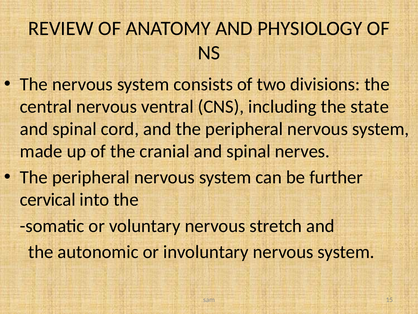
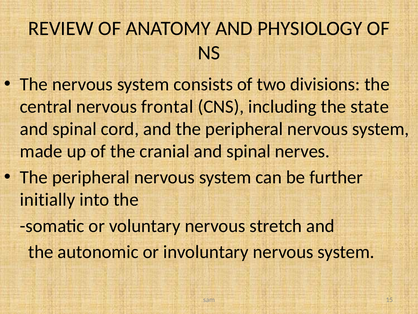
ventral: ventral -> frontal (167, 107)
cervical: cervical -> initially (48, 200)
